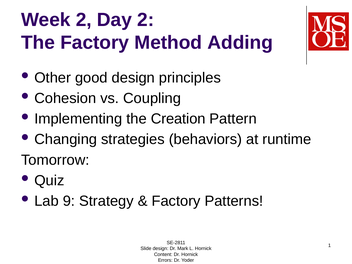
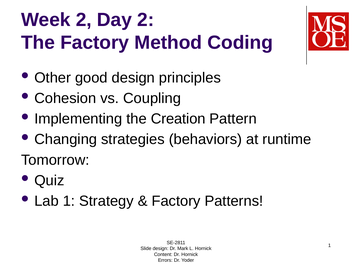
Adding: Adding -> Coding (240, 43)
Lab 9: 9 -> 1 (69, 201)
